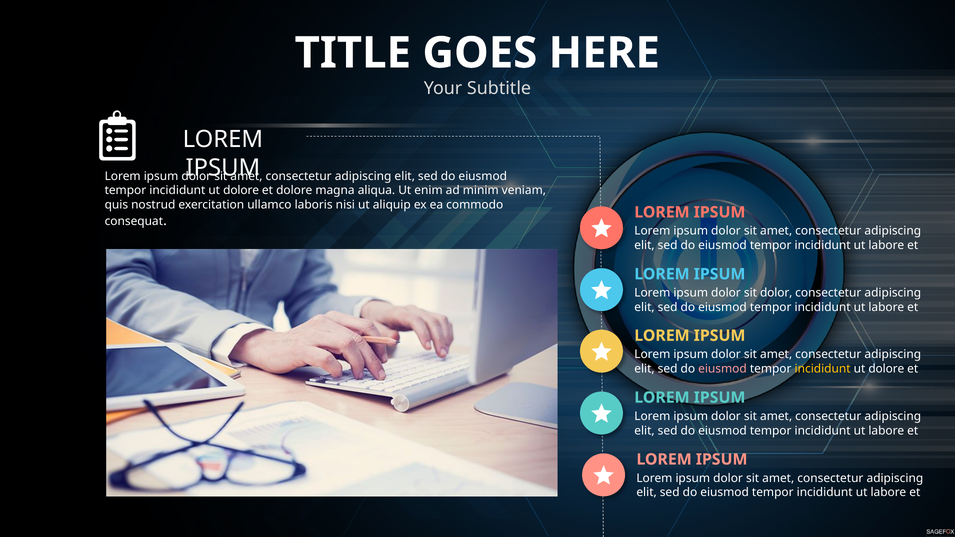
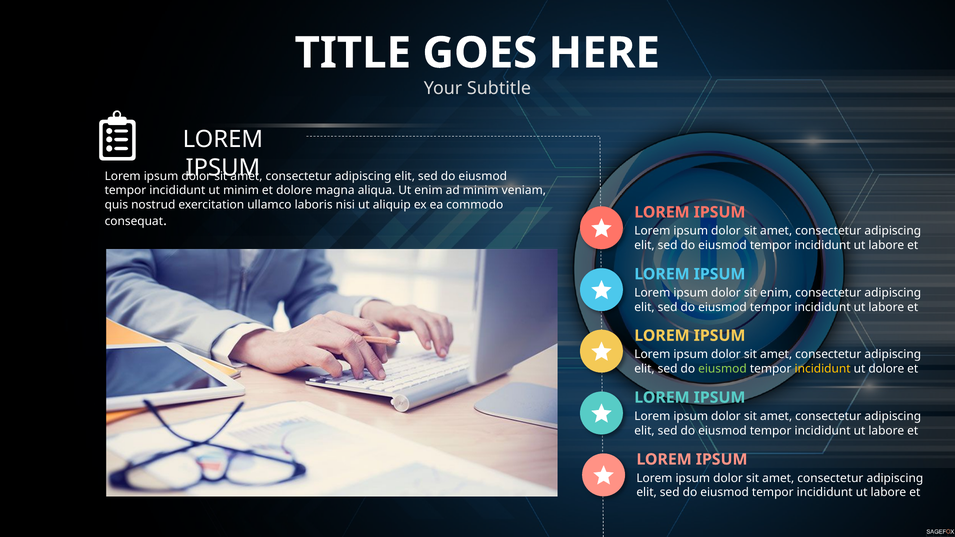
dolore: dolore -> minim (241, 191)
sit dolor: dolor -> enim (776, 293)
eiusmod colour: pink -> light green (722, 369)
